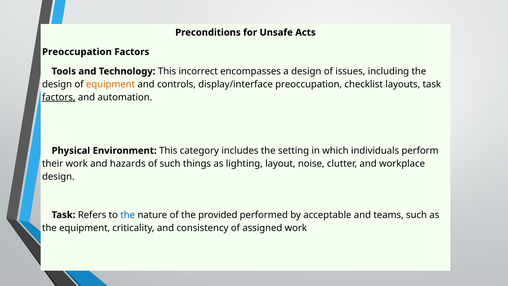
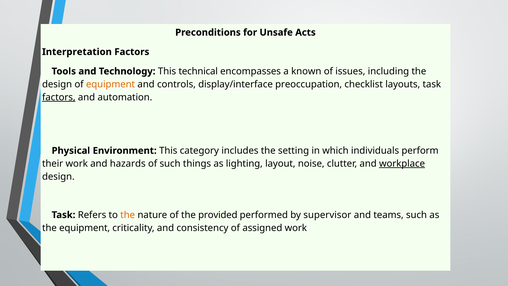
Preoccupation: Preoccupation -> Interpretation (77, 52)
incorrect: incorrect -> technical (198, 71)
a design: design -> known (306, 71)
workplace underline: none -> present (402, 163)
the colour: blue -> orange (128, 215)
acceptable: acceptable -> supervisor (327, 215)
